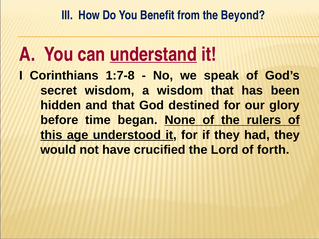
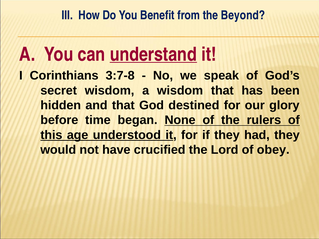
1:7-8: 1:7-8 -> 3:7-8 (120, 76)
forth: forth -> obey (273, 150)
